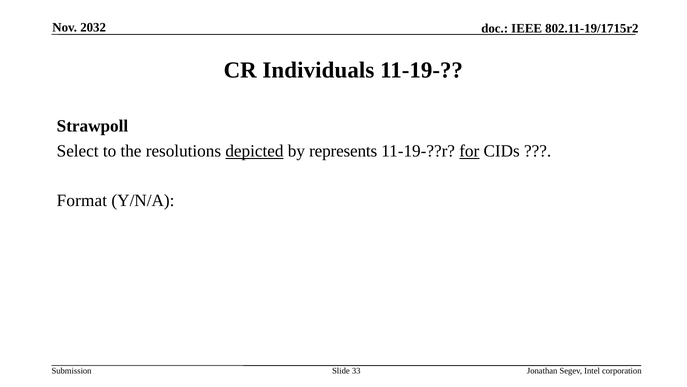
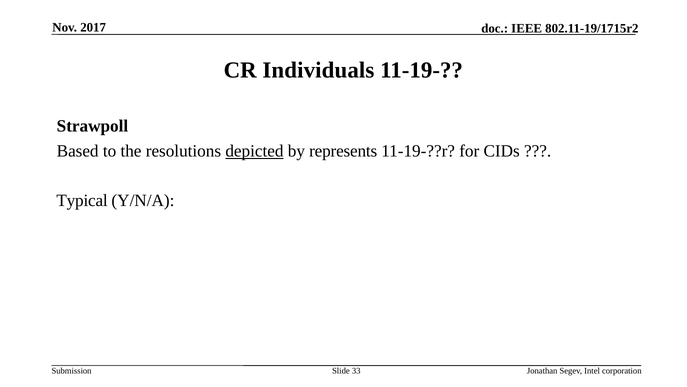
2032: 2032 -> 2017 (93, 27)
Select: Select -> Based (78, 151)
for underline: present -> none (469, 151)
Format: Format -> Typical (82, 200)
